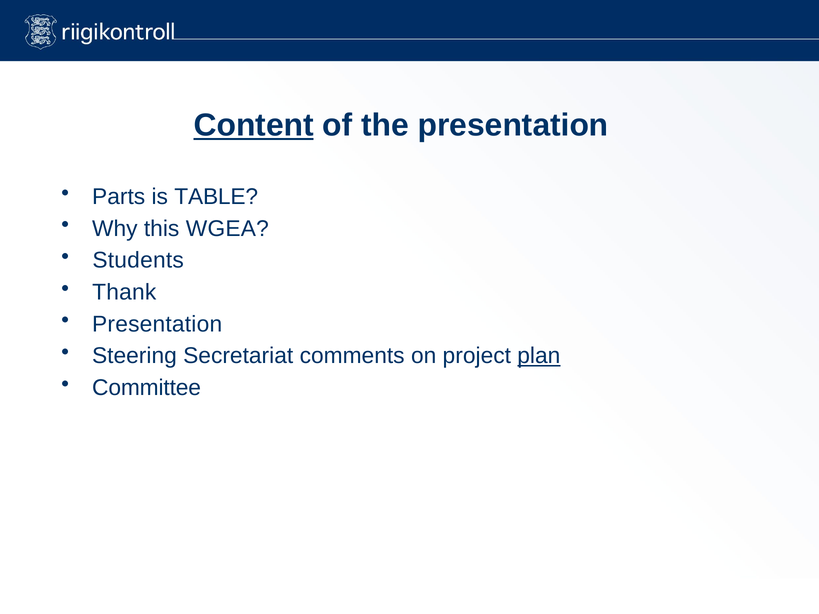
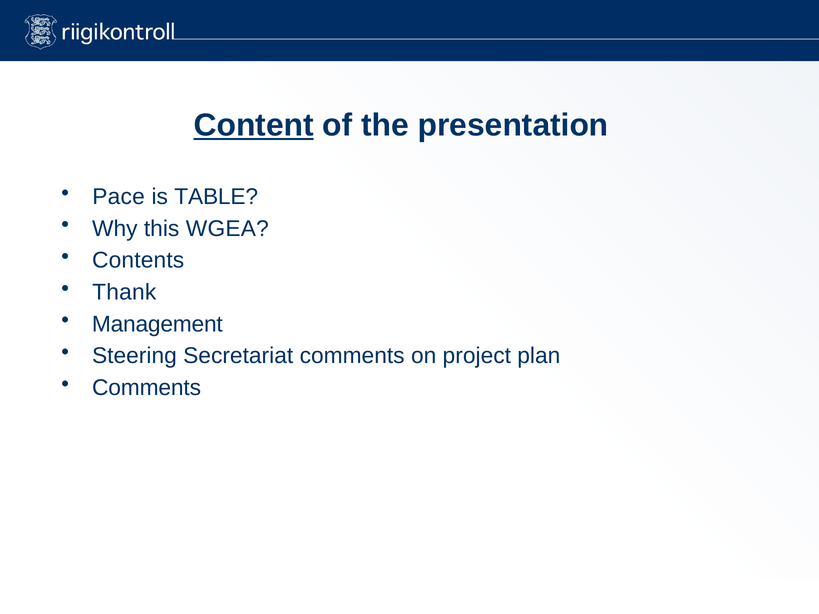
Parts: Parts -> Pace (119, 197)
Students: Students -> Contents (138, 261)
Presentation: Presentation -> Management (157, 324)
plan underline: present -> none (539, 356)
Committee: Committee -> Comments (147, 388)
